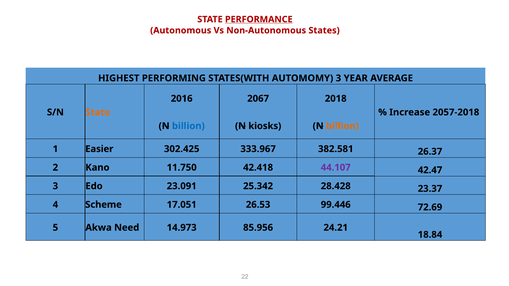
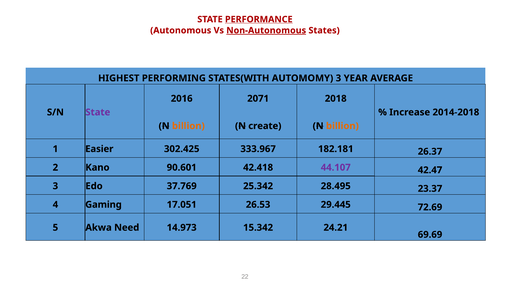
Non-Autonomous underline: none -> present (266, 30)
2067: 2067 -> 2071 (258, 99)
State colour: orange -> purple (98, 112)
2057-2018: 2057-2018 -> 2014-2018 (456, 112)
billion colour: blue -> orange (188, 126)
kiosks: kiosks -> create (265, 126)
382.581: 382.581 -> 182.181 (336, 149)
11.750: 11.750 -> 90.601 (182, 168)
23.091: 23.091 -> 37.769 (182, 186)
28.428: 28.428 -> 28.495 (336, 186)
Scheme: Scheme -> Gaming (103, 205)
99.446: 99.446 -> 29.445 (336, 205)
85.956: 85.956 -> 15.342 (258, 228)
18.84: 18.84 -> 69.69 (430, 235)
